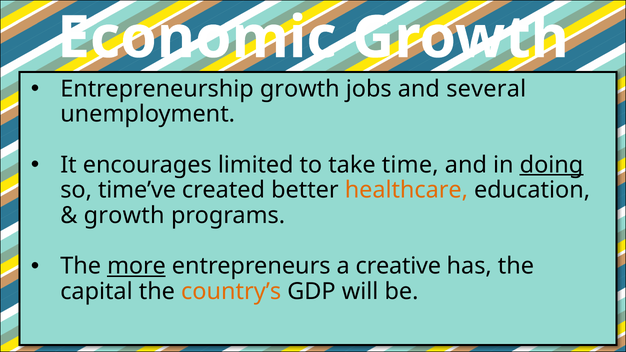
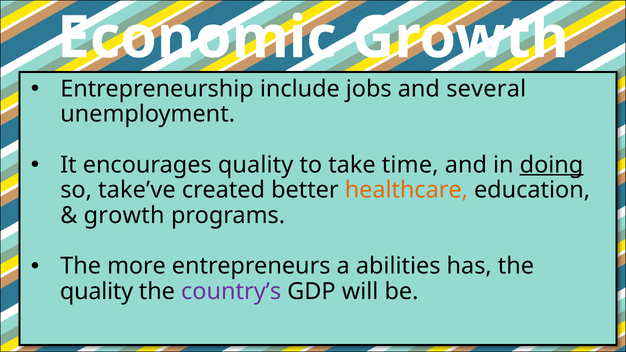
Entrepreneurship growth: growth -> include (300, 89)
encourages limited: limited -> quality (256, 165)
time’ve: time’ve -> take’ve (137, 190)
more underline: present -> none (136, 266)
creative: creative -> abilities (398, 266)
capital: capital -> quality (97, 292)
country’s colour: orange -> purple (231, 292)
